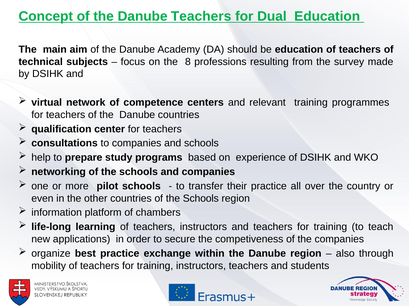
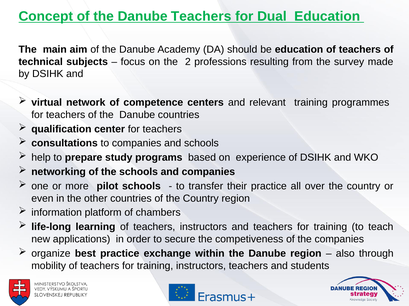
8: 8 -> 2 (188, 62)
countries of the Schools: Schools -> Country (201, 199)
